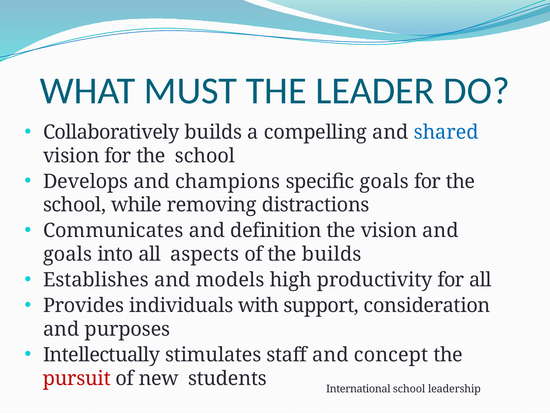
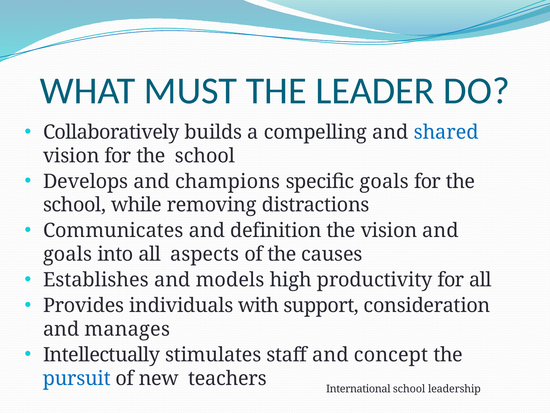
the builds: builds -> causes (332, 254)
purposes: purposes -> manages (127, 329)
pursuit colour: red -> blue (77, 378)
students: students -> teachers (227, 378)
